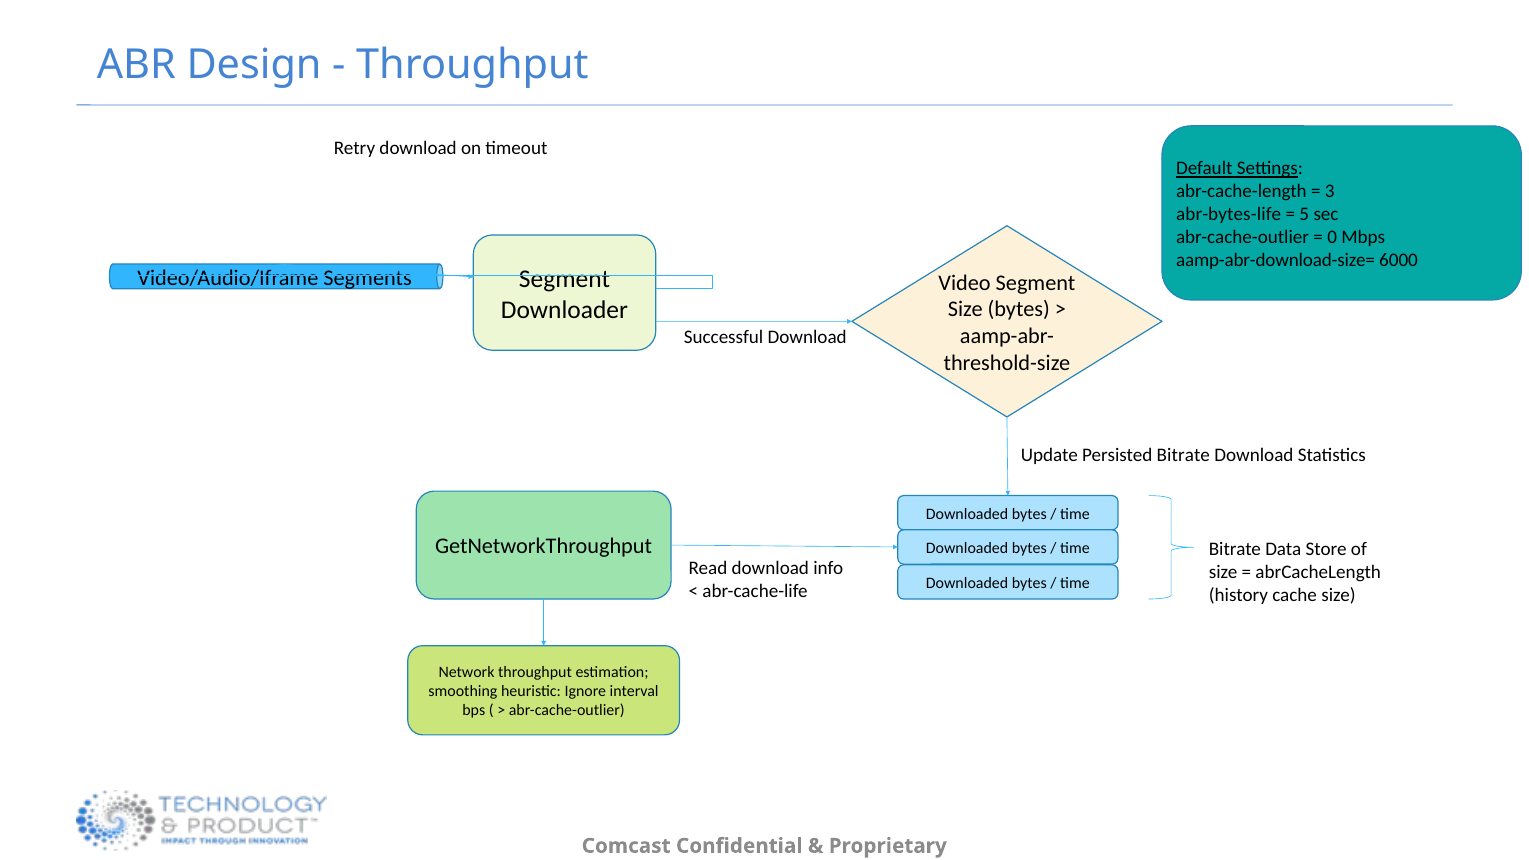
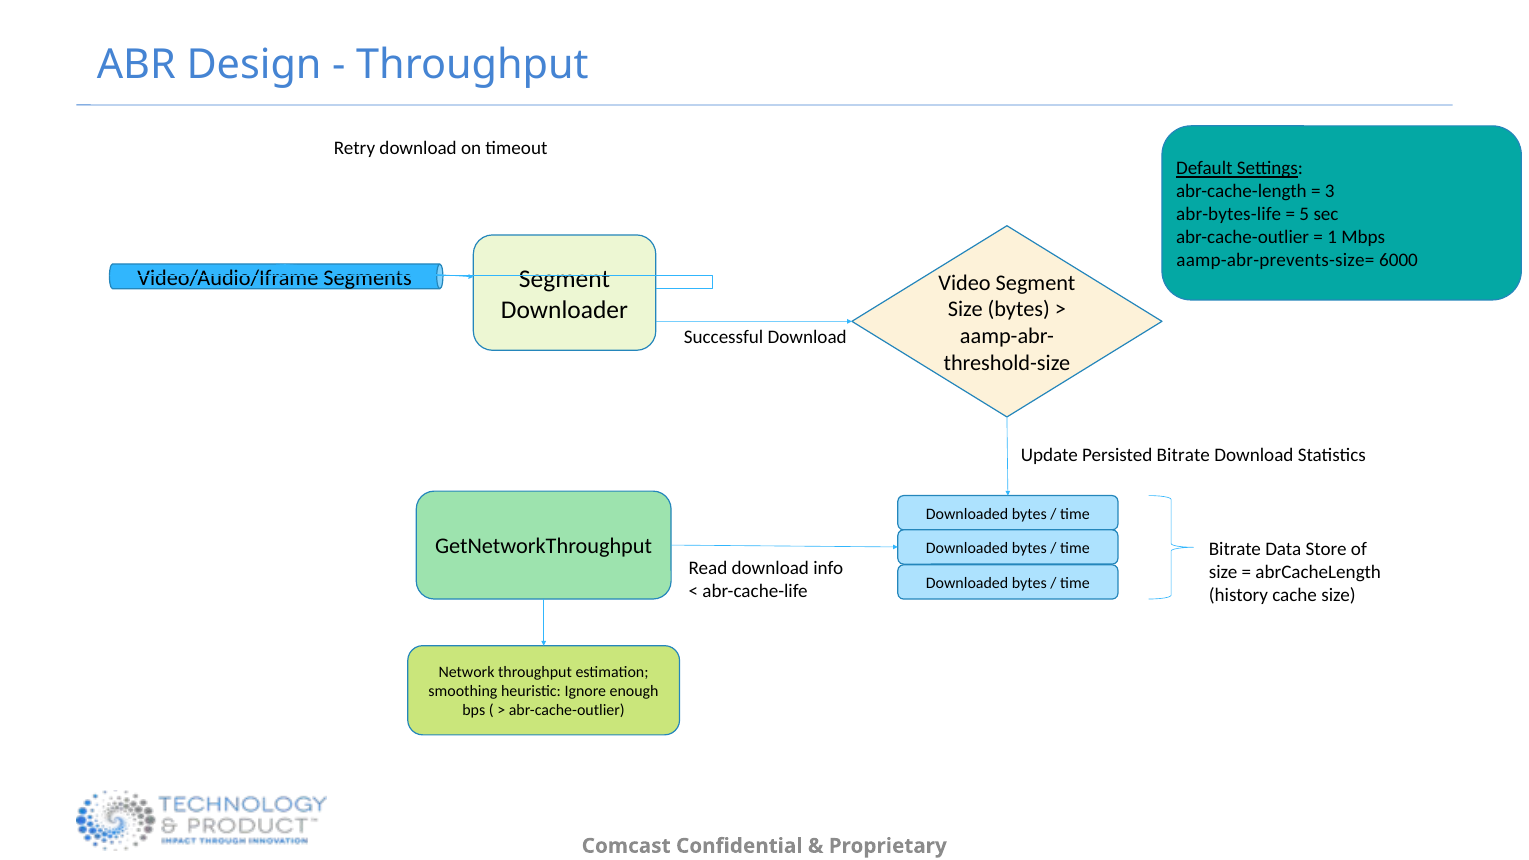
0: 0 -> 1 (1332, 237)
aamp-abr-download-size=: aamp-abr-download-size= -> aamp-abr-prevents-size= (1275, 260)
interval: interval -> enough (634, 691)
